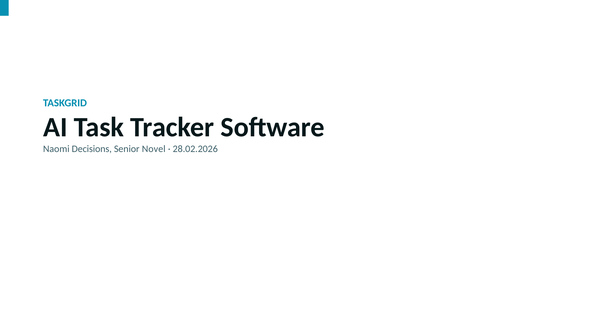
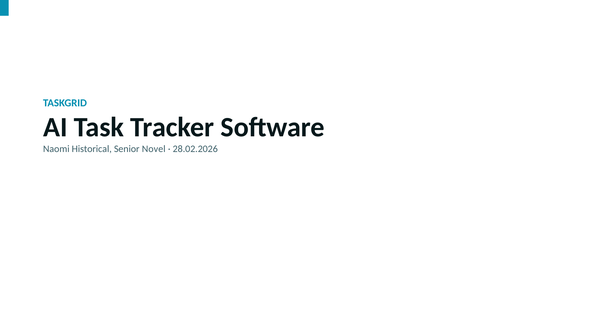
Decisions: Decisions -> Historical (92, 149)
